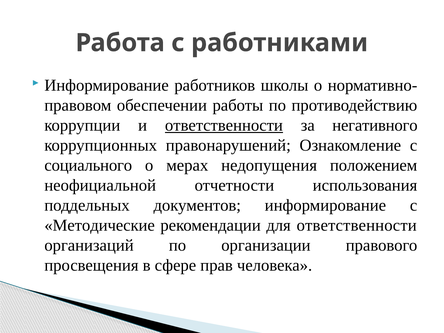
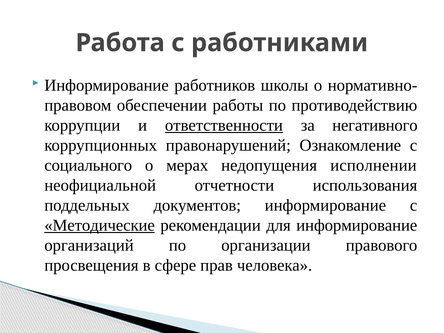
положением: положением -> исполнении (373, 165)
Методические underline: none -> present (100, 225)
для ответственности: ответственности -> информирование (357, 225)
